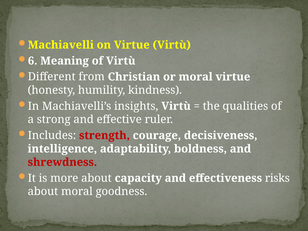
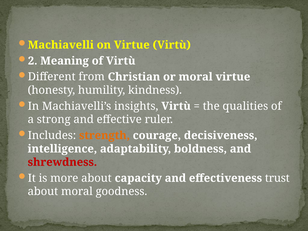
6: 6 -> 2 (33, 61)
strength colour: red -> orange (104, 135)
risks: risks -> trust (277, 178)
